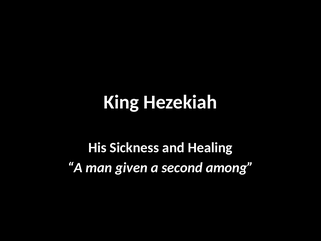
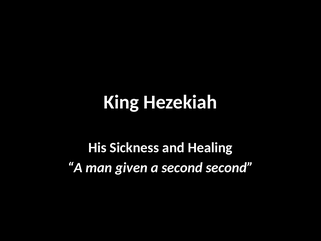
second among: among -> second (230, 168)
